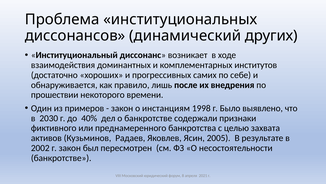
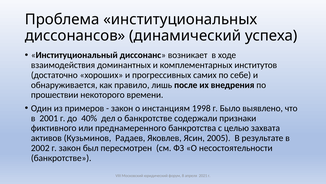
других: других -> успеха (271, 35)
2030: 2030 -> 2001 (49, 118)
